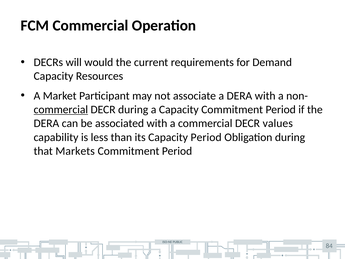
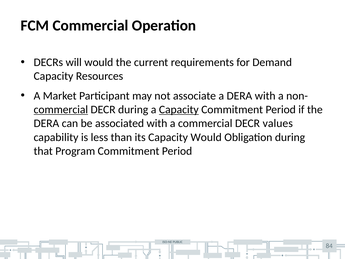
Capacity underline: none -> present (179, 109)
Capacity Period: Period -> Would (206, 137)
Markets: Markets -> Program (75, 151)
